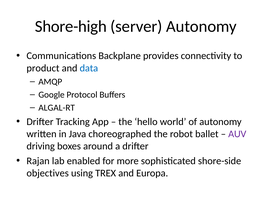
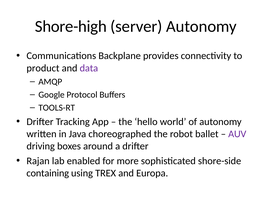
data colour: blue -> purple (89, 68)
ALGAL-RT: ALGAL-RT -> TOOLS-RT (57, 108)
objectives: objectives -> containing (48, 173)
